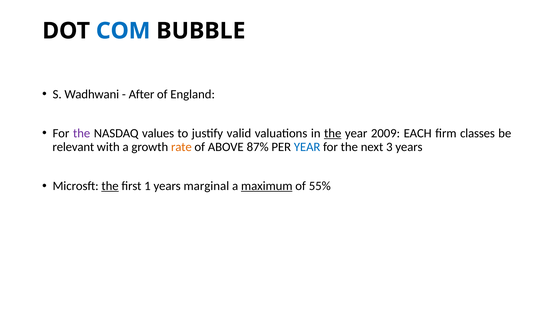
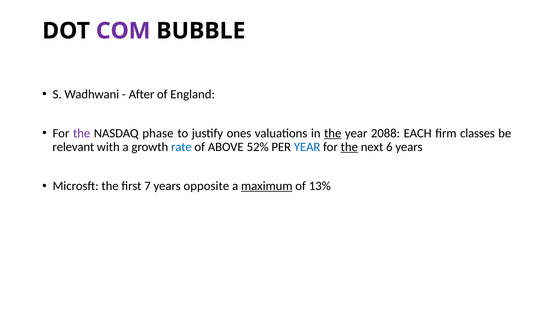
COM colour: blue -> purple (123, 31)
values: values -> phase (158, 133)
valid: valid -> ones (239, 133)
2009: 2009 -> 2088 (386, 133)
rate colour: orange -> blue (181, 147)
87%: 87% -> 52% (258, 147)
the underline: none -> present (349, 147)
3: 3 -> 6 (389, 147)
the underline: present -> none (110, 186)
1: 1 -> 7 (147, 186)
marginal: marginal -> opposite (206, 186)
55%: 55% -> 13% (320, 186)
